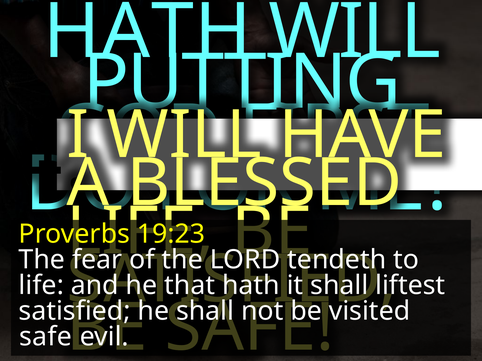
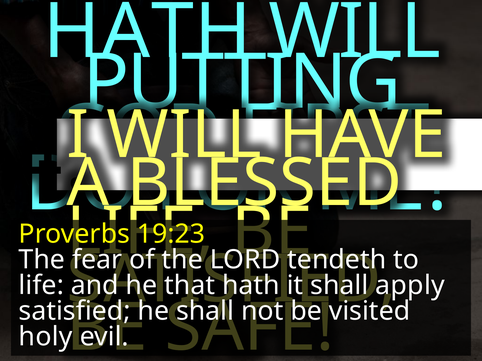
liftest: liftest -> apply (410, 286)
safe: safe -> holy (46, 337)
